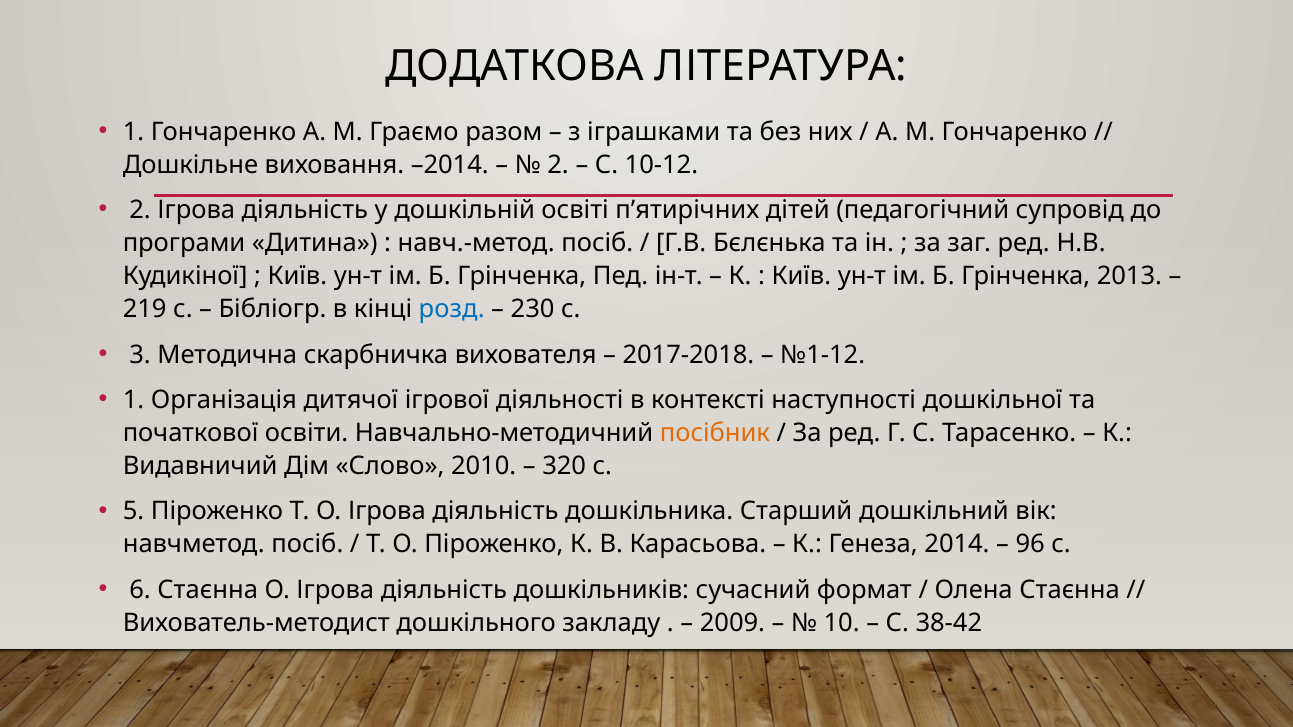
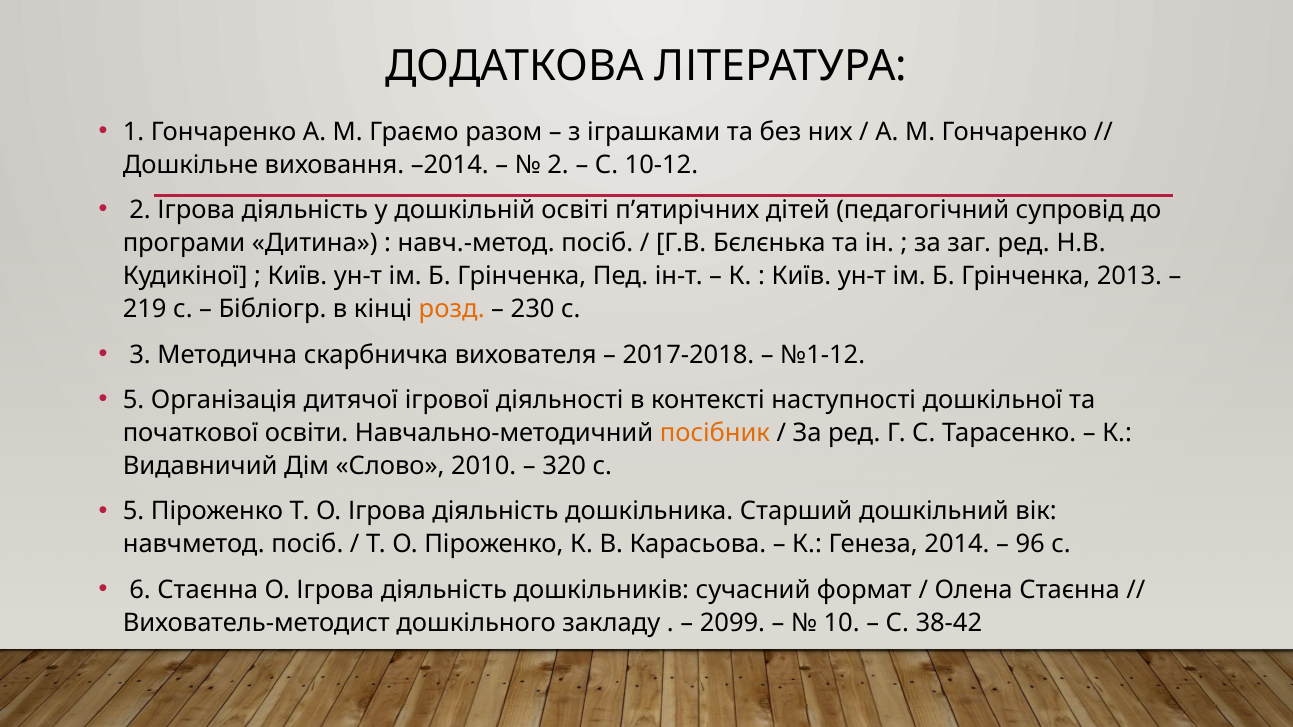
розд colour: blue -> orange (452, 310)
1: 1 -> 5 (134, 400)
2009: 2009 -> 2099 (732, 623)
